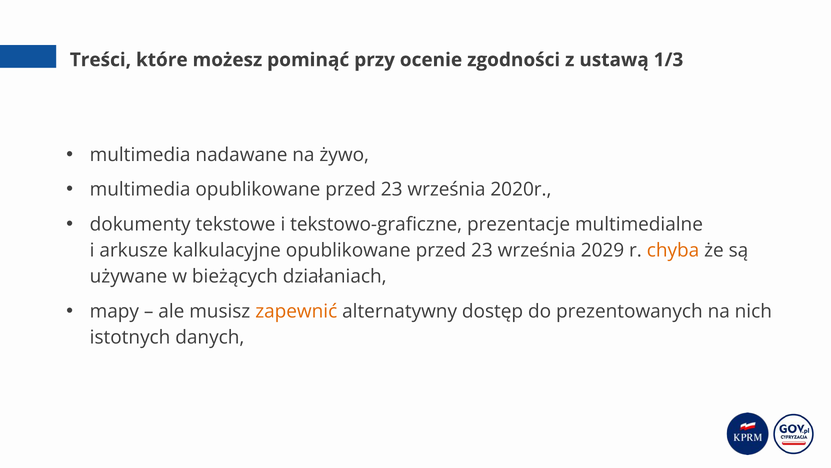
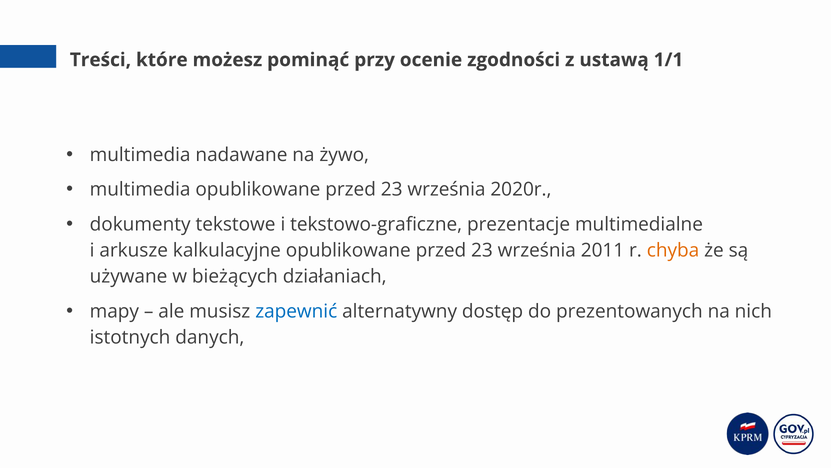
1/3: 1/3 -> 1/1 (668, 60)
2029: 2029 -> 2011 (603, 250)
zapewnić colour: orange -> blue (296, 311)
